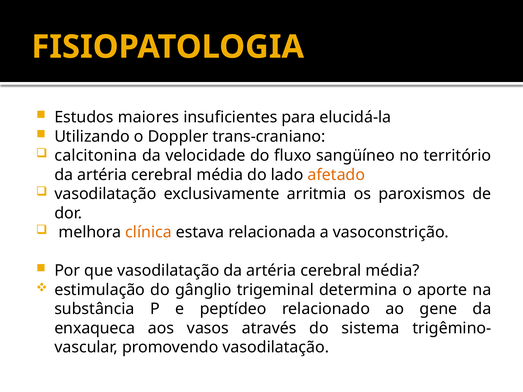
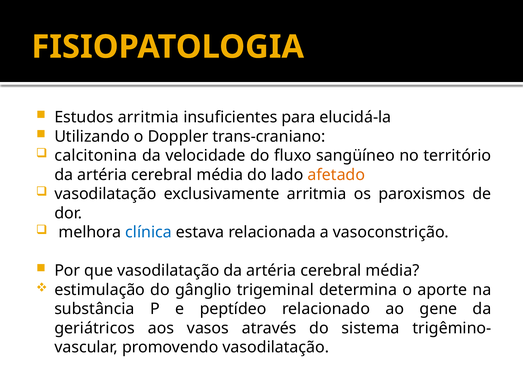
Estudos maiores: maiores -> arritmia (148, 117)
clínica colour: orange -> blue (149, 232)
enxaqueca: enxaqueca -> geriátricos (95, 328)
